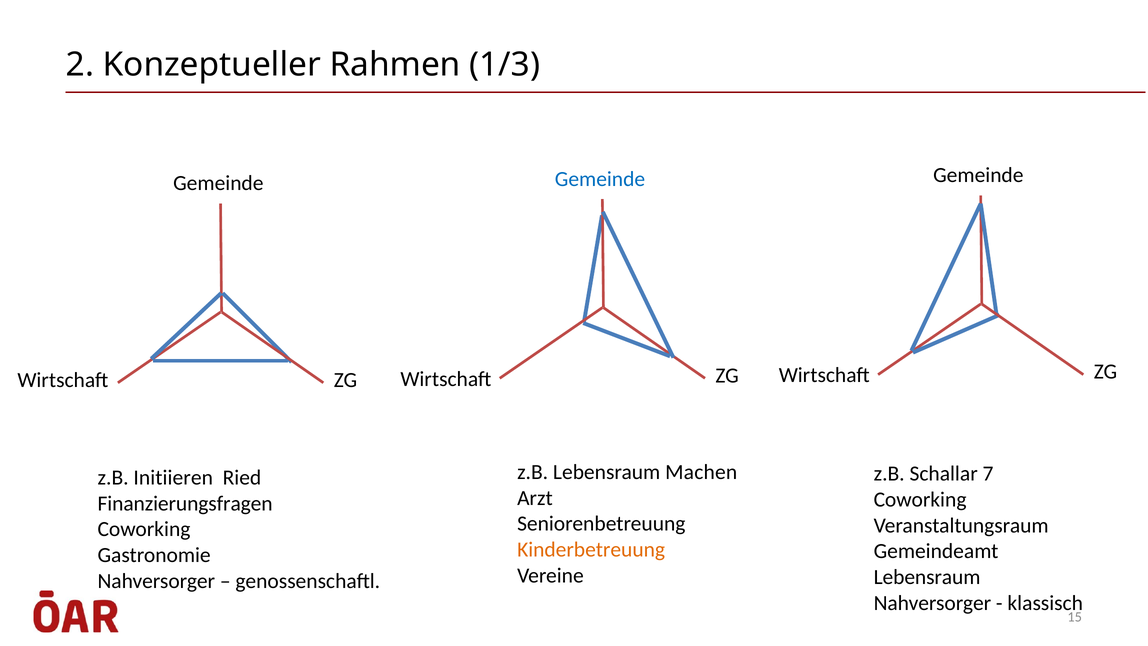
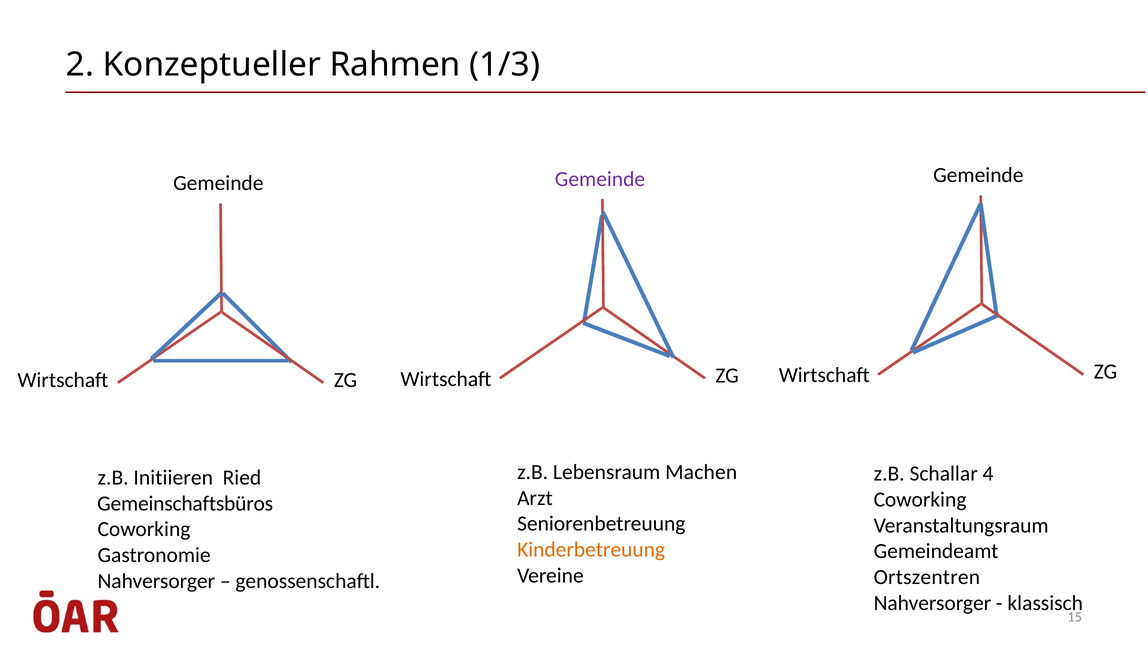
Gemeinde colour: blue -> purple (600, 179)
7: 7 -> 4 (988, 474)
Finanzierungsfragen: Finanzierungsfragen -> Gemeinschaftsbüros (185, 503)
Lebensraum: Lebensraum -> Ortszentren (927, 577)
